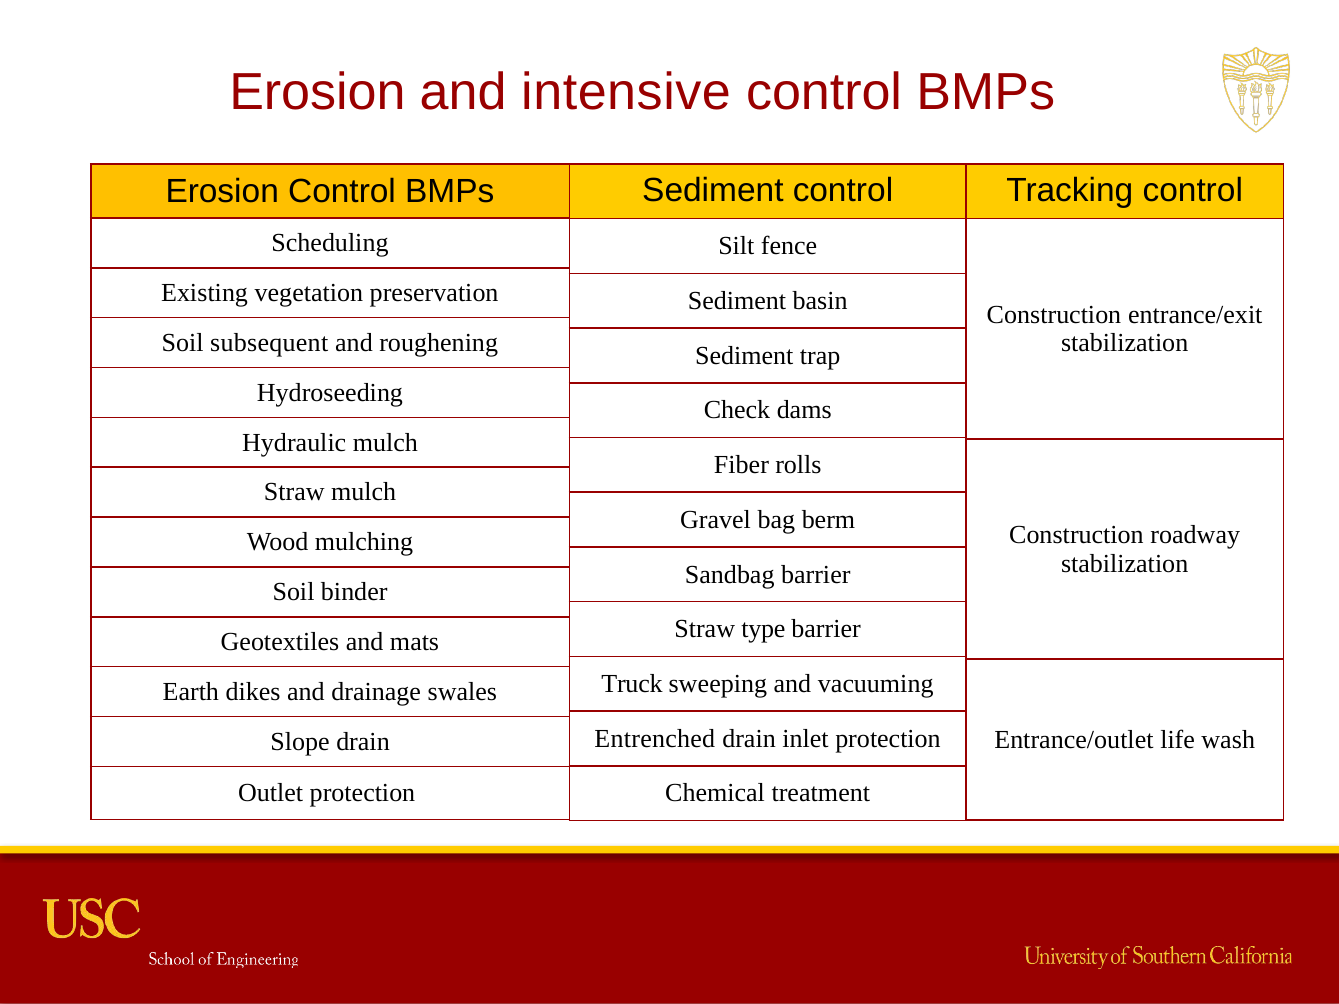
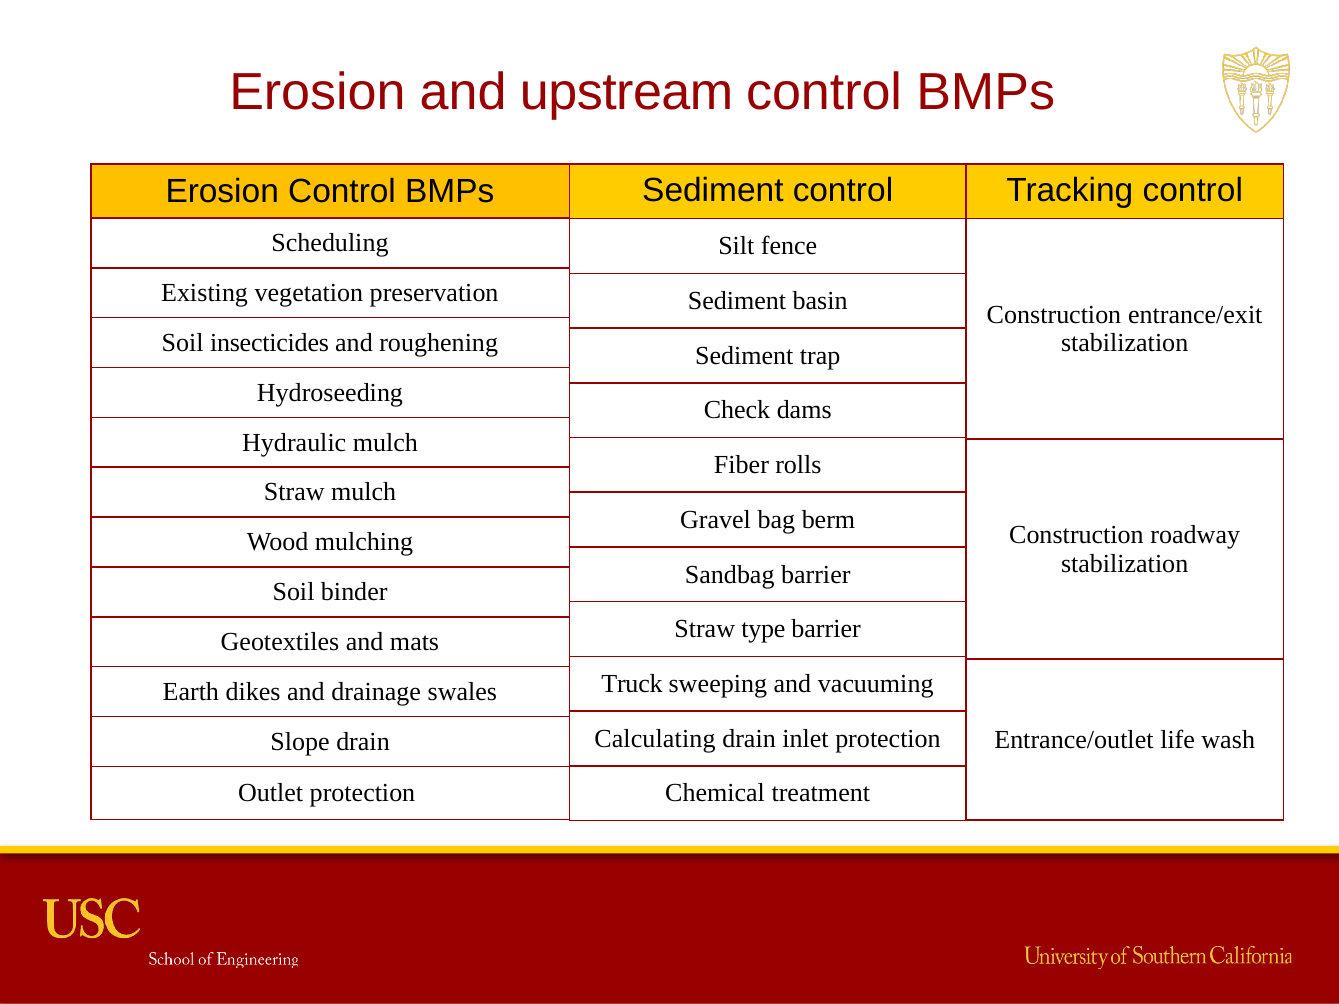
intensive: intensive -> upstream (627, 92)
subsequent: subsequent -> insecticides (269, 343)
Entrenched: Entrenched -> Calculating (655, 739)
